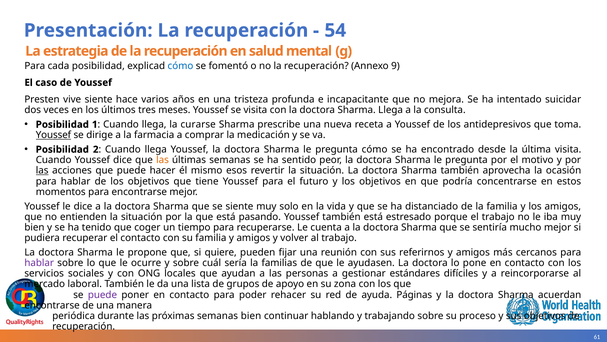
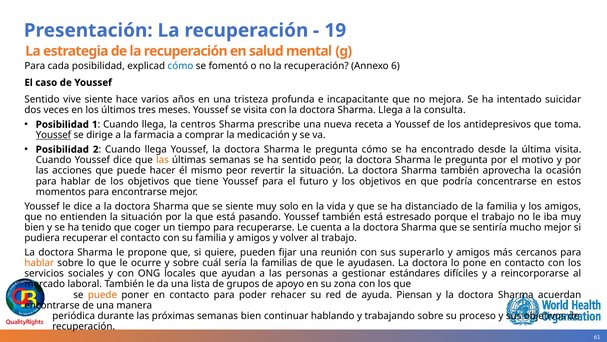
54: 54 -> 19 (335, 30)
9: 9 -> 6 (395, 66)
Presten: Presten -> Sentido (42, 99)
curarse: curarse -> centros (198, 124)
las underline: present -> none (42, 170)
mismo esos: esos -> peor (237, 170)
referirnos: referirnos -> superarlo (422, 252)
hablar colour: purple -> orange (39, 263)
puede colour: purple -> orange (102, 294)
Páginas: Páginas -> Piensan (414, 294)
